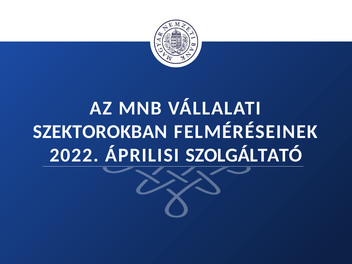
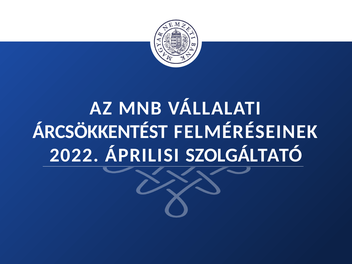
SZEKTOROKBAN: SZEKTOROKBAN -> ÁRCSÖKKENTÉST (100, 132)
